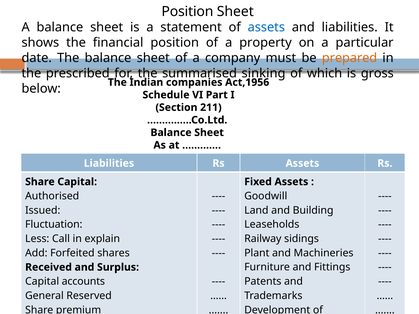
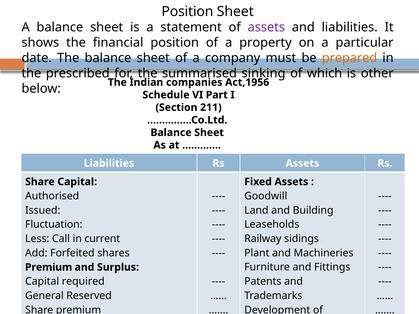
assets colour: blue -> purple (266, 27)
gross: gross -> other (377, 73)
explain: explain -> current (102, 239)
Received: Received -> Premium (49, 267)
accounts: accounts -> required (83, 282)
